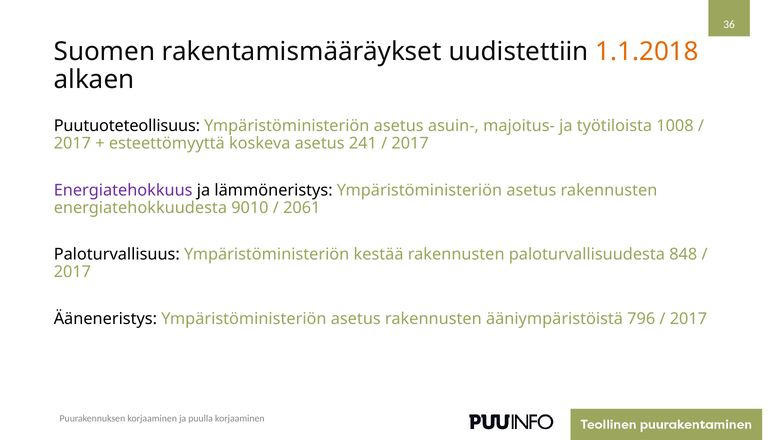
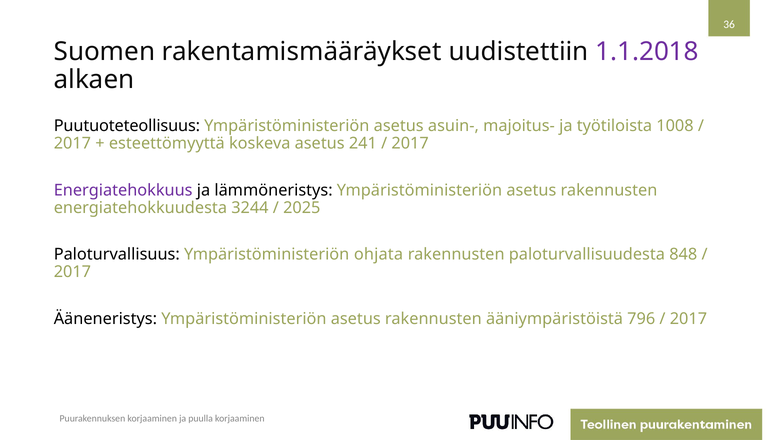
1.1.2018 colour: orange -> purple (647, 52)
9010: 9010 -> 3244 (250, 208)
2061: 2061 -> 2025 (302, 208)
kestää: kestää -> ohjata (378, 254)
